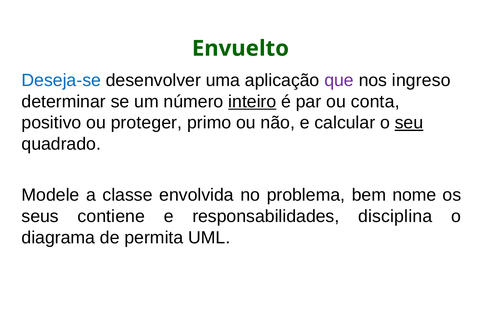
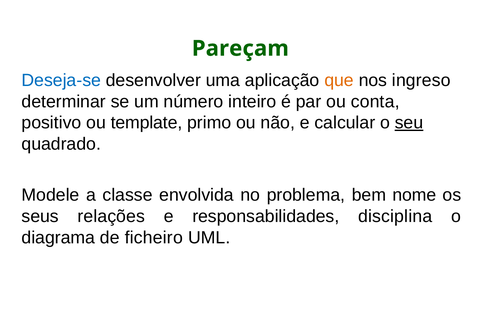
Envuelto: Envuelto -> Pareçam (240, 48)
que colour: purple -> orange (339, 80)
inteiro underline: present -> none (252, 101)
proteger: proteger -> template (147, 123)
contiene: contiene -> relações (111, 216)
permita: permita -> ficheiro (154, 238)
